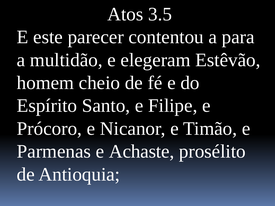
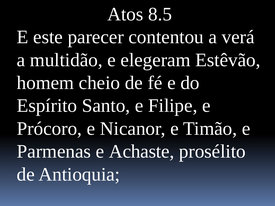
3.5: 3.5 -> 8.5 (160, 14)
para: para -> verá (238, 37)
